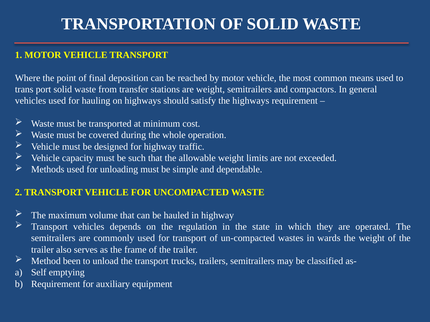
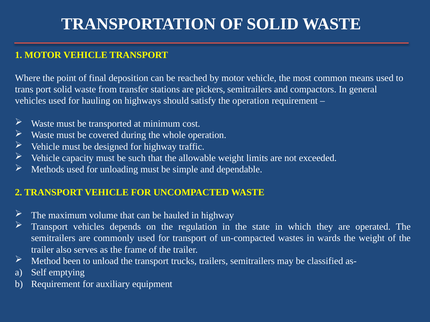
are weight: weight -> pickers (211, 89)
the highways: highways -> operation (251, 101)
